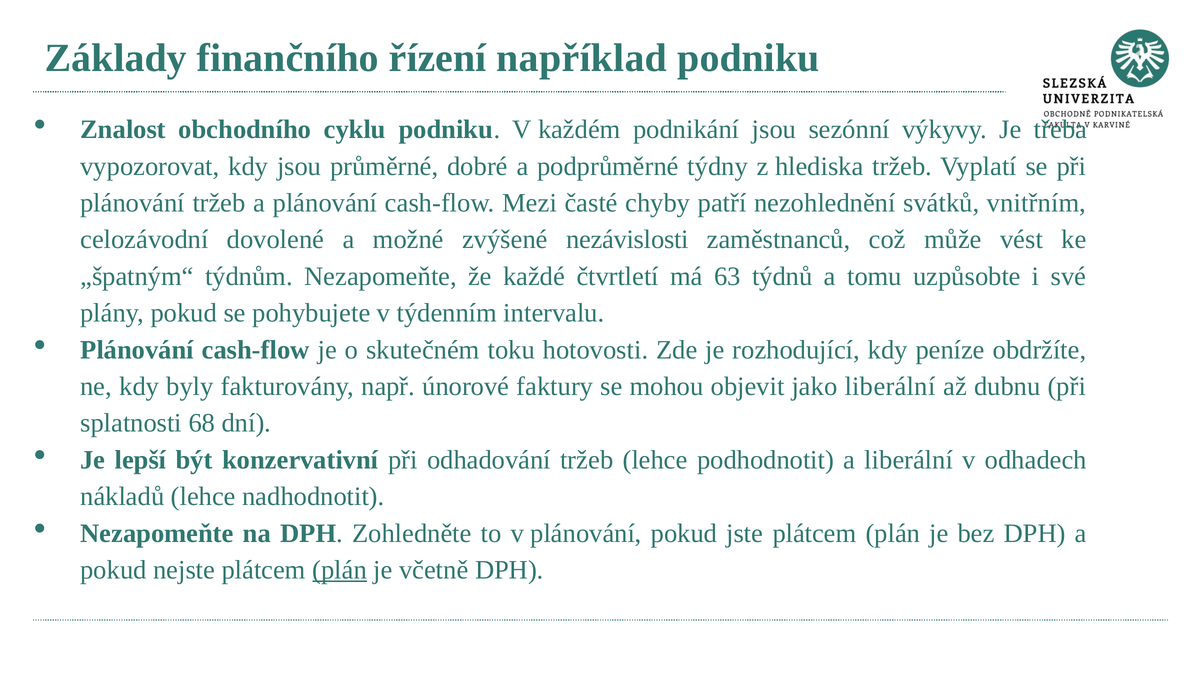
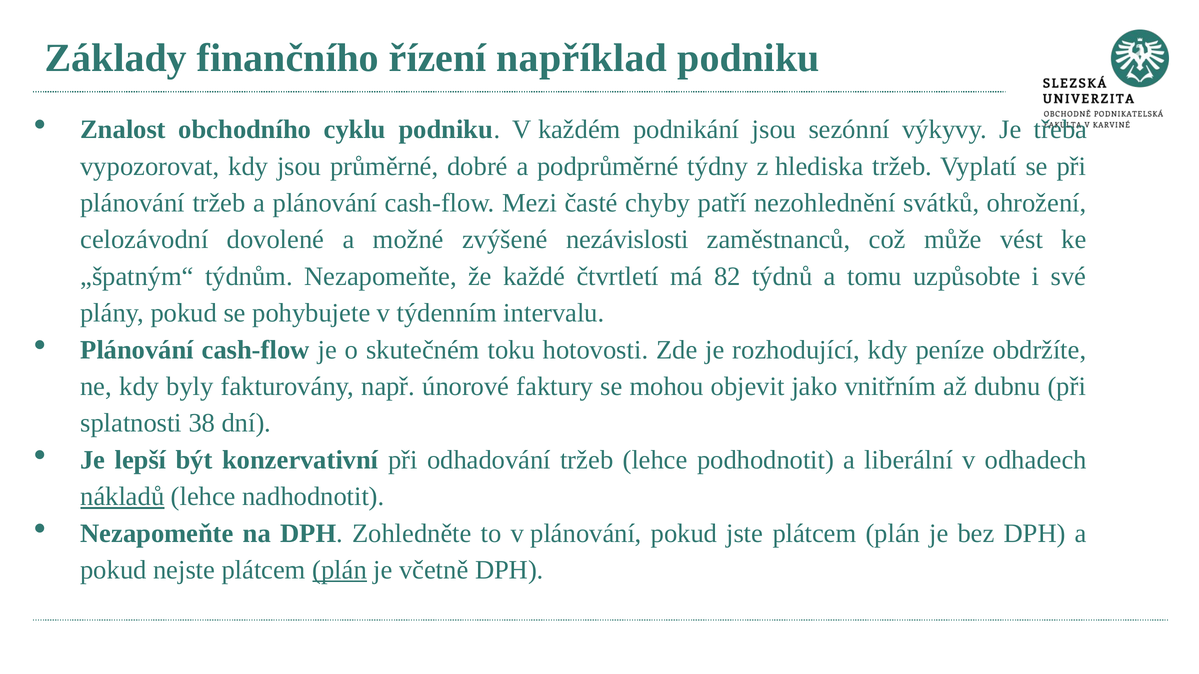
vnitřním: vnitřním -> ohrožení (1037, 203)
63: 63 -> 82 (727, 277)
jako liberální: liberální -> vnitřním (890, 387)
68: 68 -> 38 (202, 423)
nákladů underline: none -> present (122, 497)
